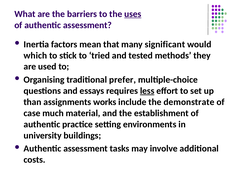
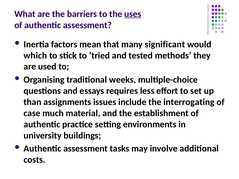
prefer: prefer -> weeks (123, 80)
less underline: present -> none (147, 91)
works: works -> issues (105, 102)
demonstrate: demonstrate -> interrogating (189, 102)
